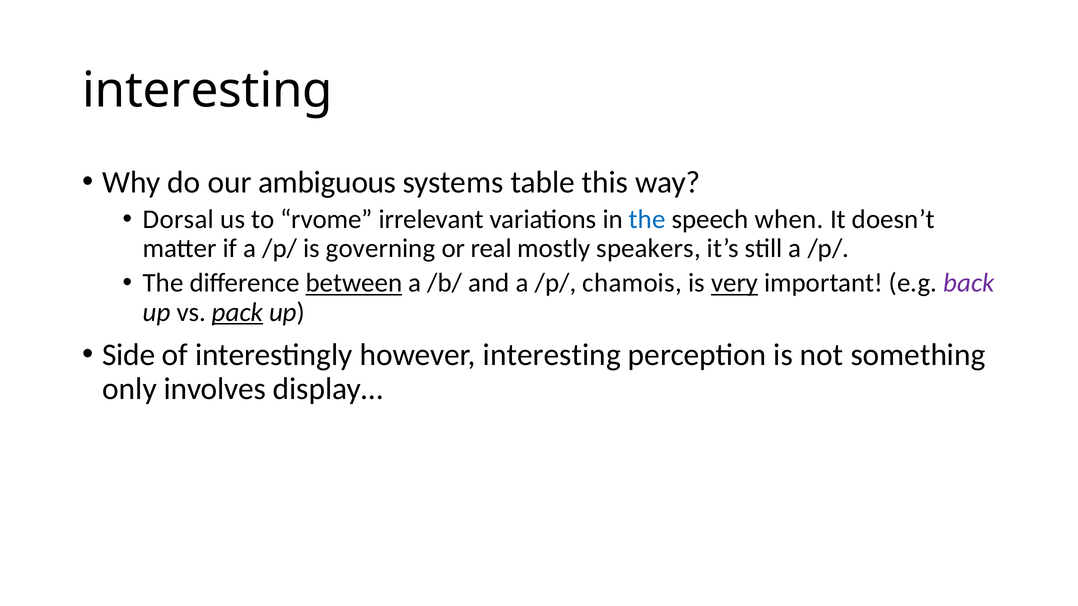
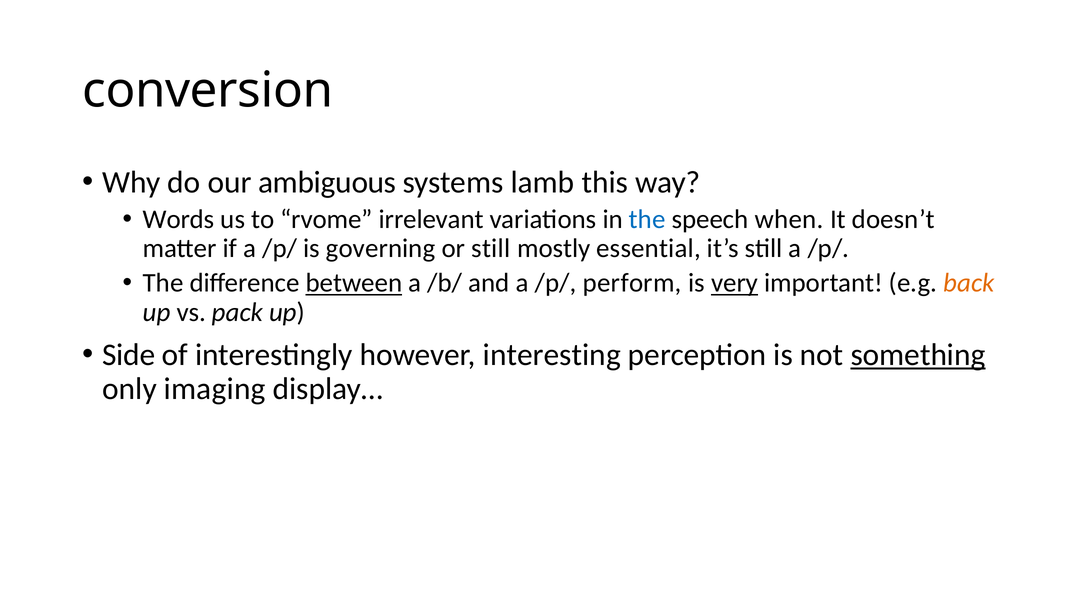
interesting: interesting -> conversion (208, 91)
table: table -> lamb (543, 182)
Dorsal: Dorsal -> Words (179, 219)
or real: real -> still (491, 249)
speakers: speakers -> essential (649, 249)
chamois: chamois -> perform (632, 283)
back colour: purple -> orange (969, 283)
pack underline: present -> none (237, 312)
something underline: none -> present (918, 355)
involves: involves -> imaging (215, 389)
